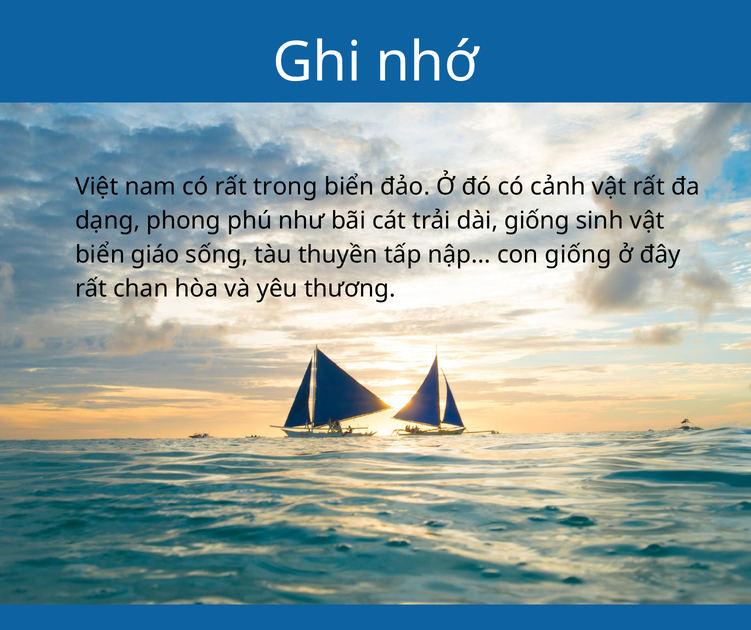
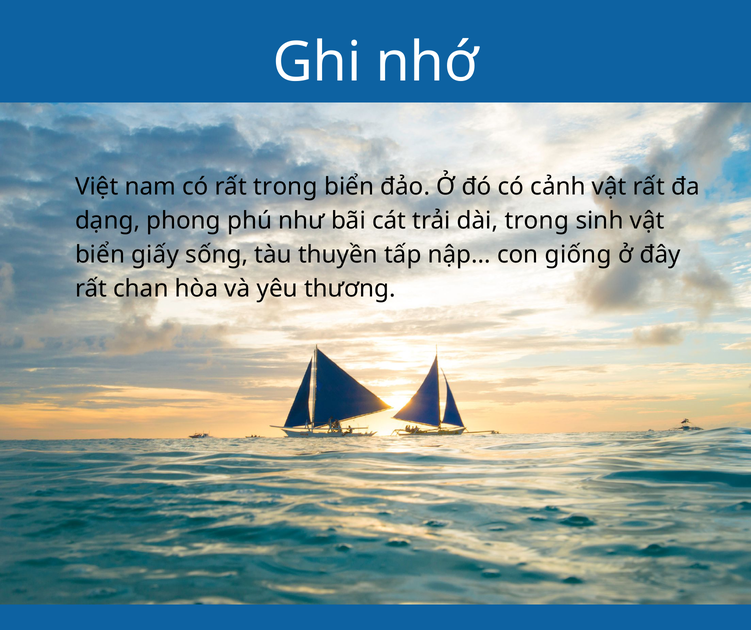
dài giống: giống -> trong (537, 220)
giáo: giáo -> giấy (155, 254)
